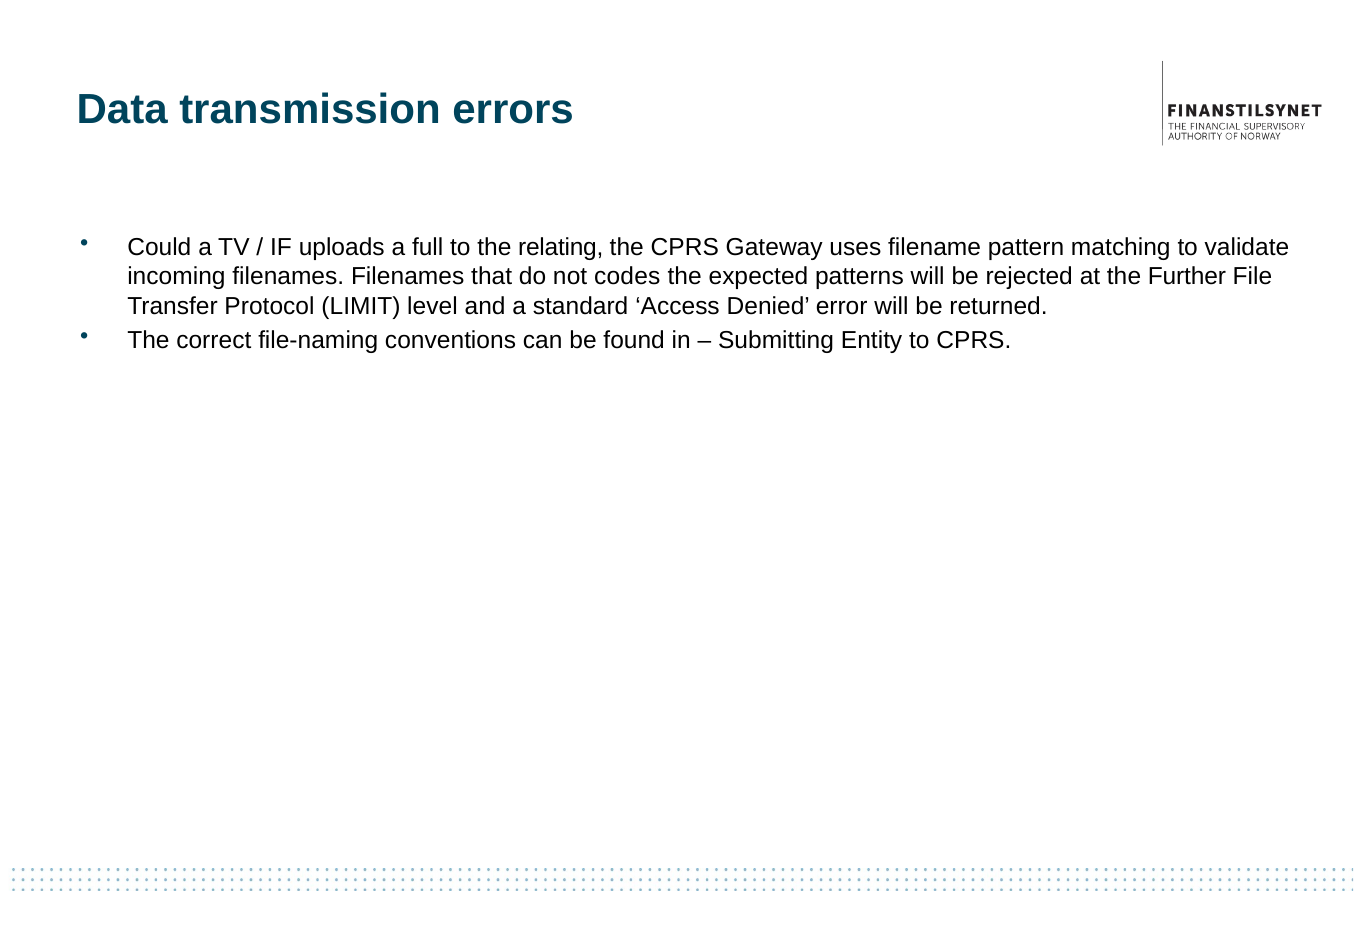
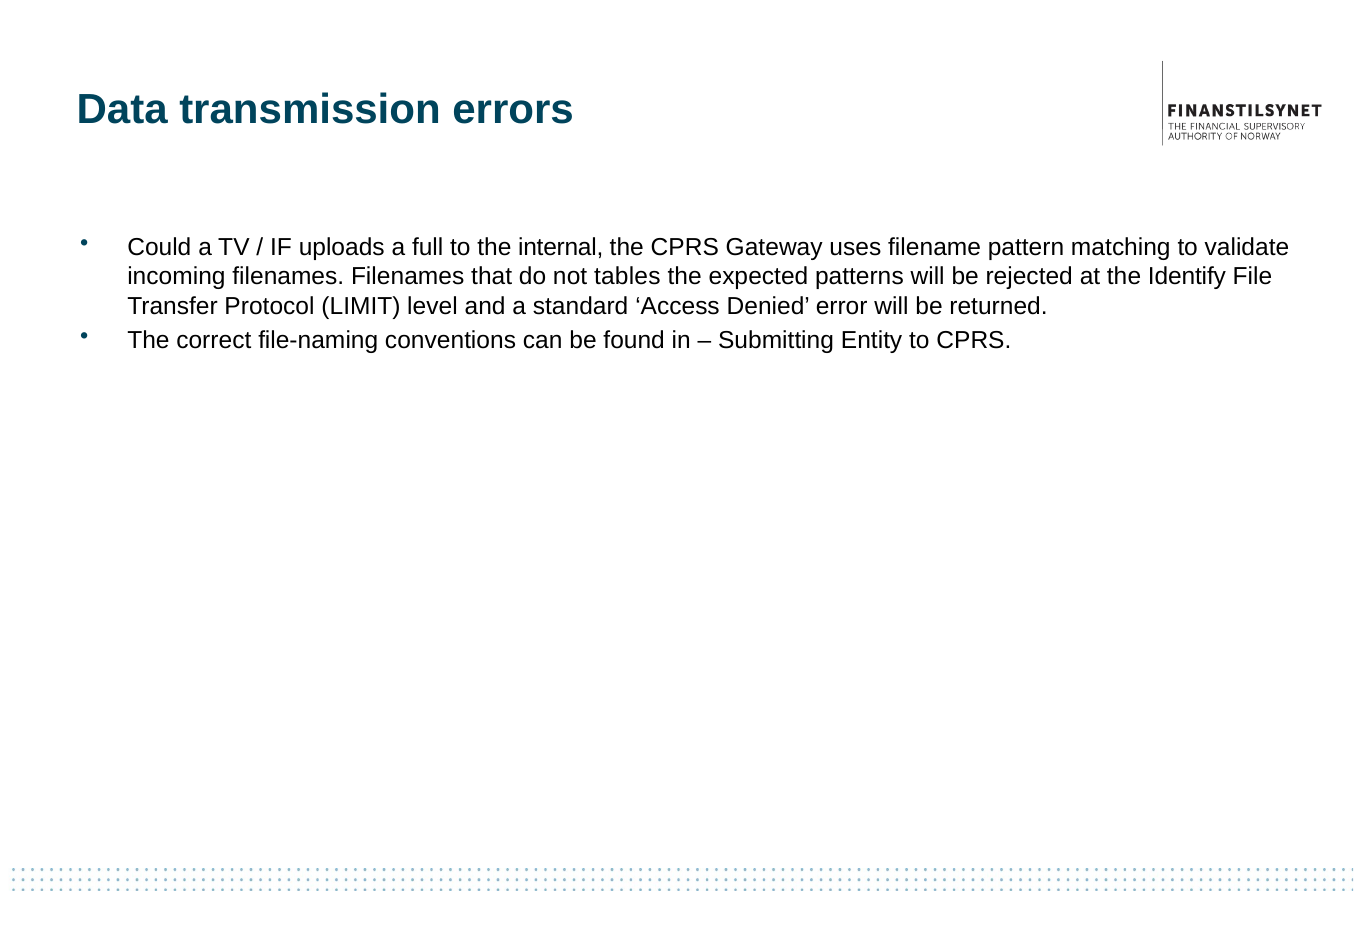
relating: relating -> internal (561, 247)
codes: codes -> tables (627, 277)
Further: Further -> Identify (1187, 277)
